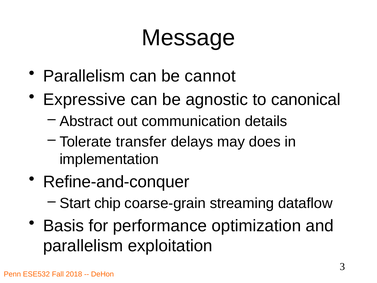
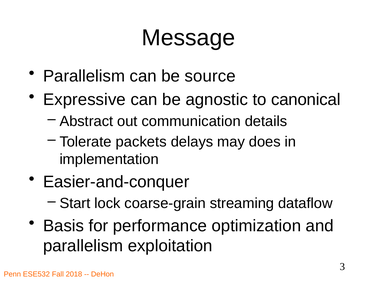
cannot: cannot -> source (210, 76)
transfer: transfer -> packets (141, 142)
Refine-and-conquer: Refine-and-conquer -> Easier-and-conquer (116, 182)
chip: chip -> lock (107, 203)
